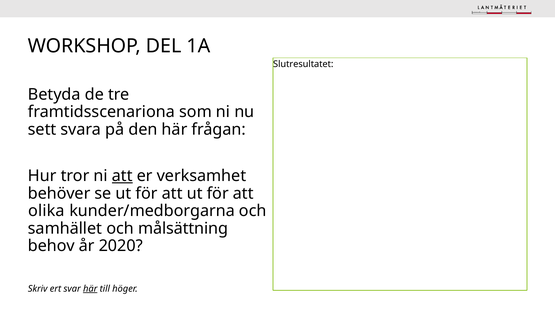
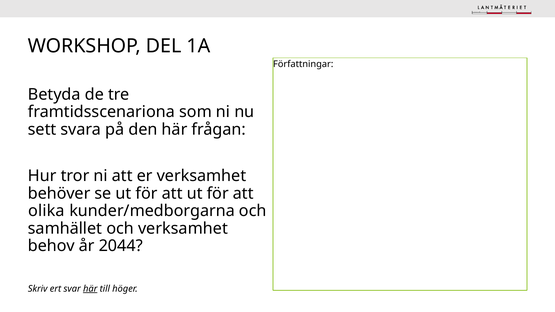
Slutresultatet: Slutresultatet -> Författningar (303, 64)
att underline: present -> none (122, 176)
och målsättning: målsättning -> verksamhet (183, 228)
2020: 2020 -> 2044 (121, 246)
